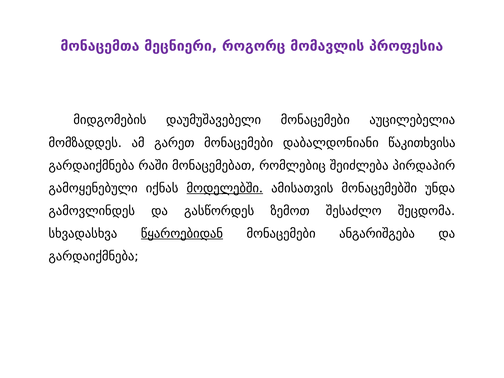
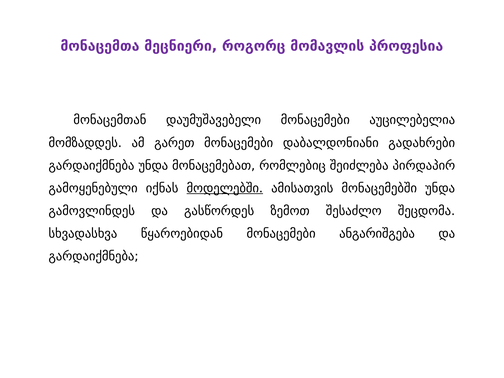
მიდგომების: მიდგომების -> მონაცემთან (110, 120)
წაკითხვისა: წაკითხვისა -> გადახრები (422, 143)
გარდაიქმნება რაში: რაში -> უნდა (153, 166)
წყაროებიდან underline: present -> none (182, 234)
